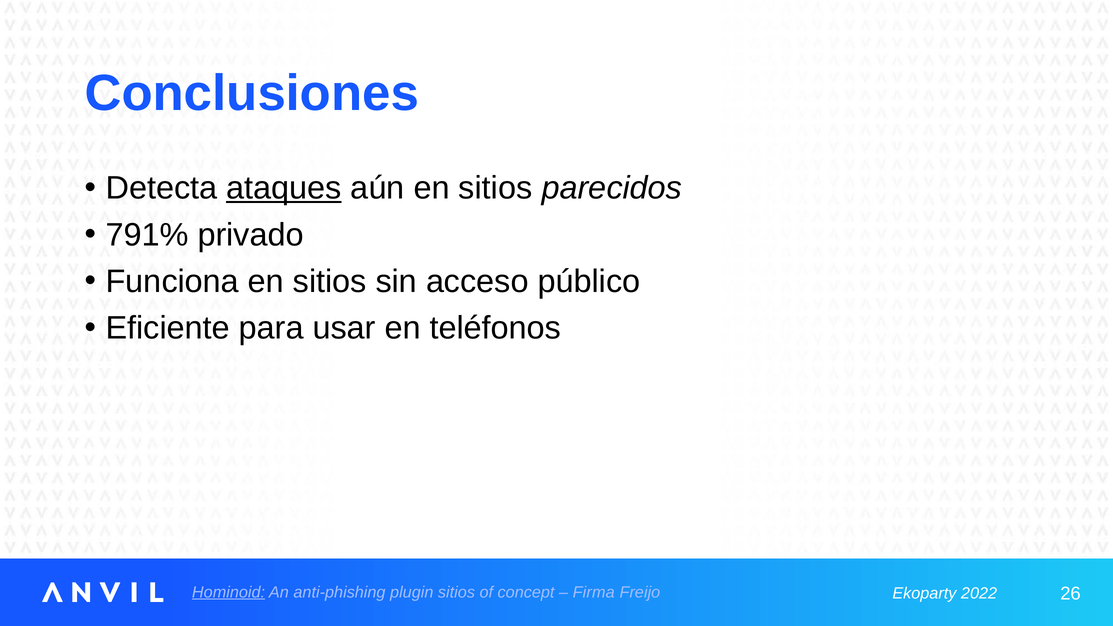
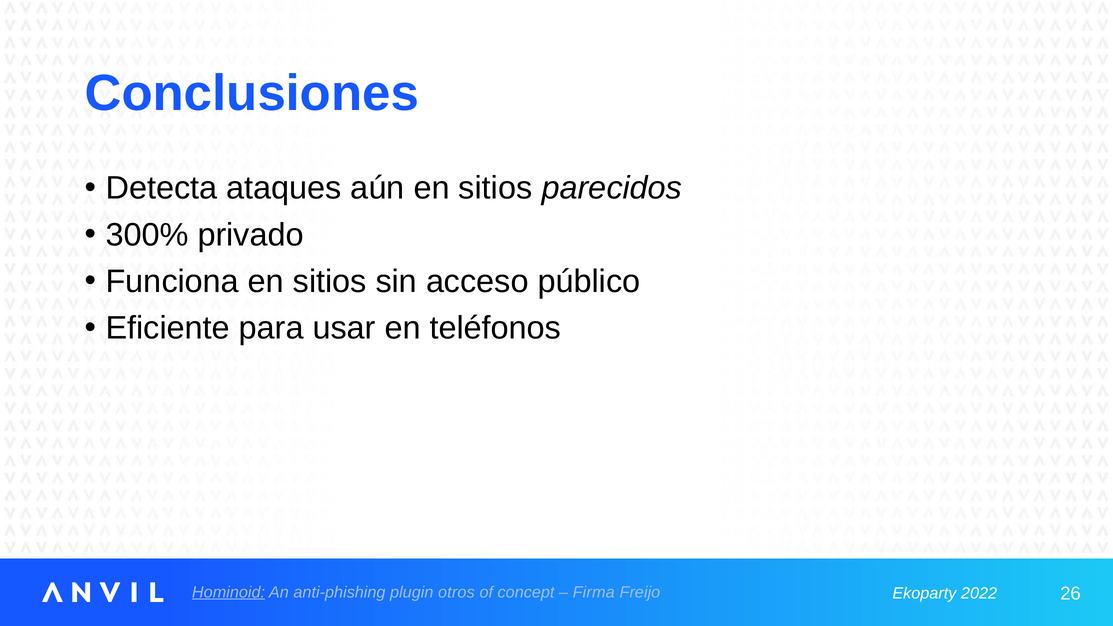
ataques underline: present -> none (284, 188)
791%: 791% -> 300% (147, 235)
plugin sitios: sitios -> otros (456, 592)
